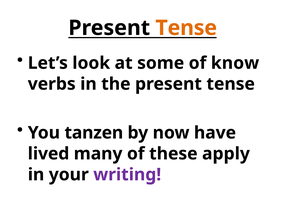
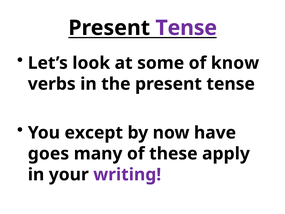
Tense colour: orange -> purple (186, 28)
tanzen: tanzen -> except (94, 133)
lived: lived -> goes (48, 153)
